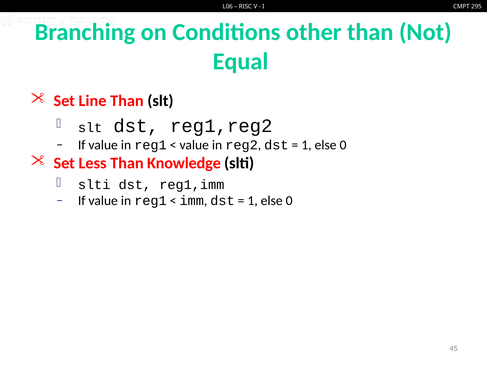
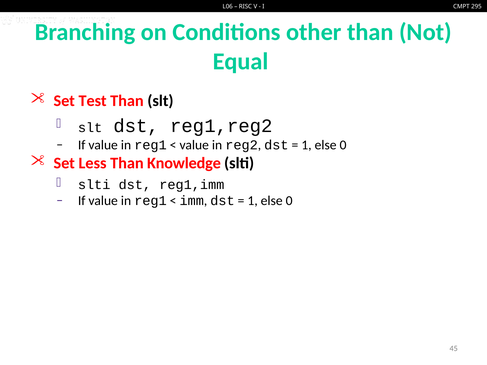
Line: Line -> Test (93, 101)
